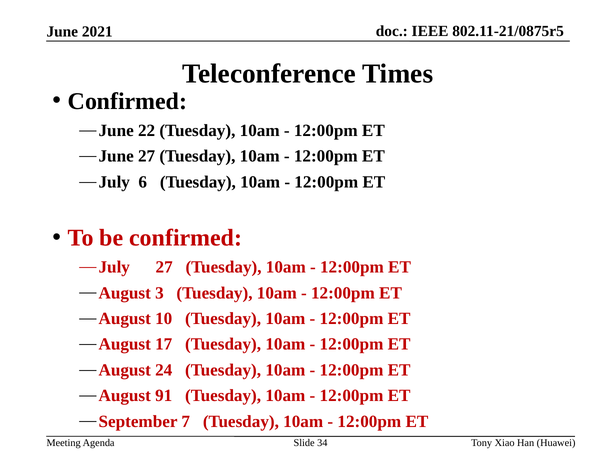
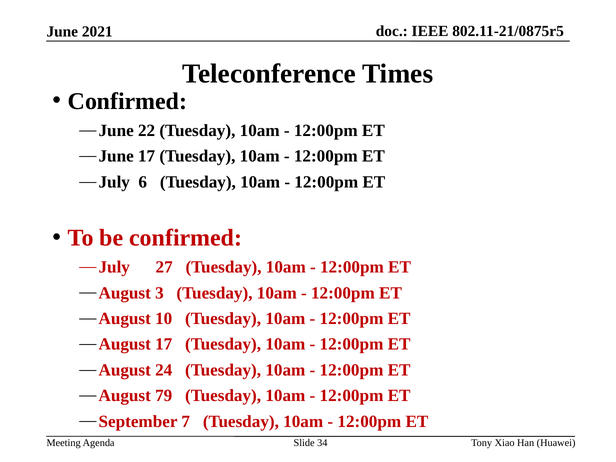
27: 27 -> 17 (147, 156)
91: 91 -> 79 (164, 396)
